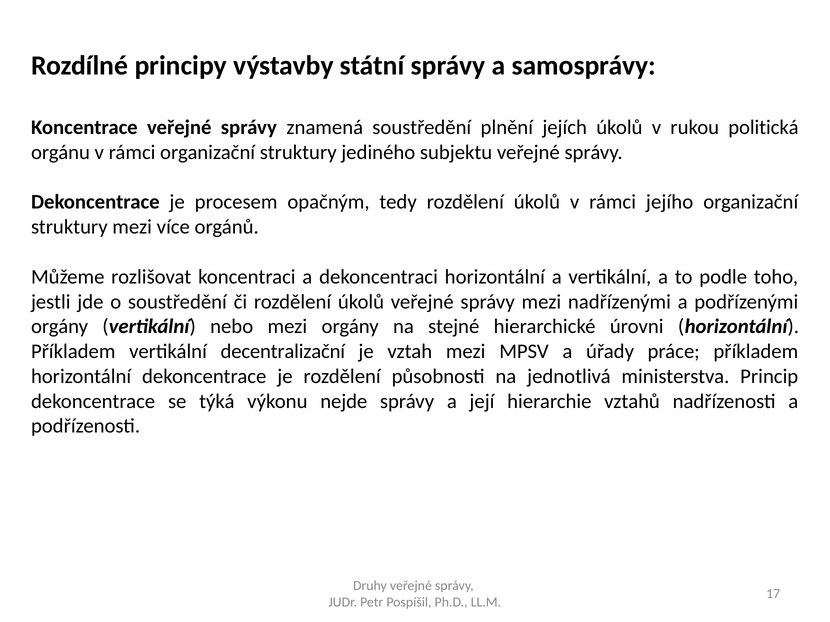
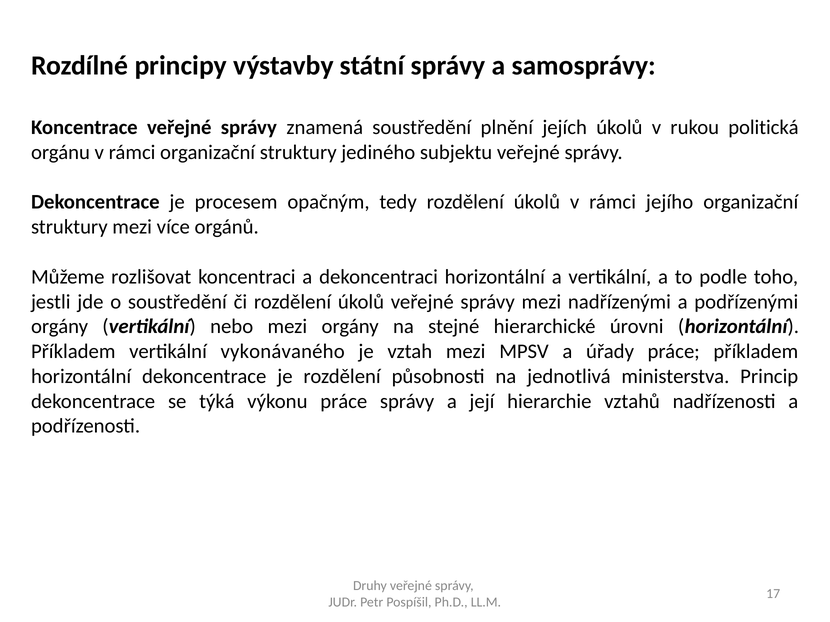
decentralizační: decentralizační -> vykonávaného (283, 352)
výkonu nejde: nejde -> práce (344, 402)
